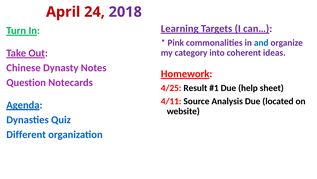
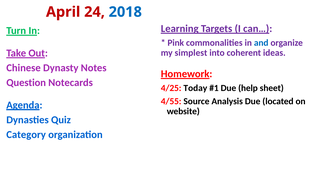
2018 colour: purple -> blue (125, 12)
category: category -> simplest (191, 53)
Result: Result -> Today (195, 88)
4/11: 4/11 -> 4/55 (171, 101)
Different: Different -> Category (26, 134)
